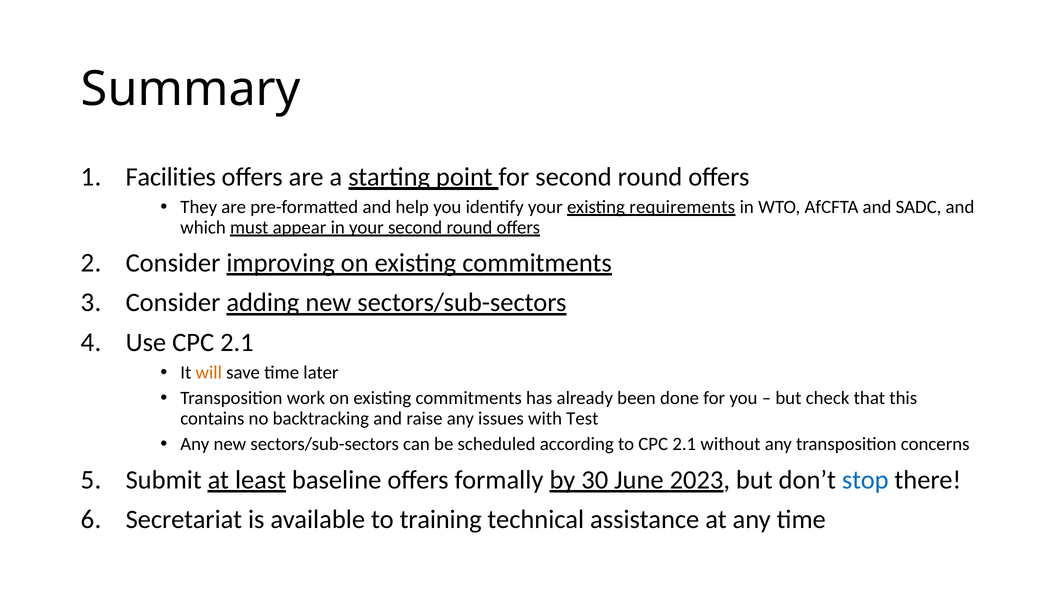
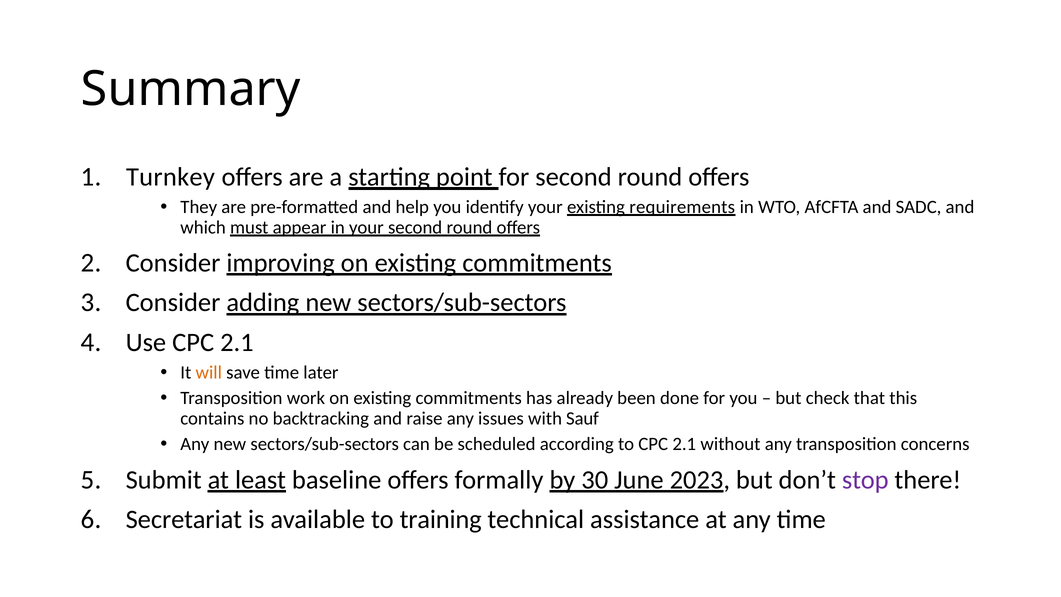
Facilities: Facilities -> Turnkey (170, 177)
Test: Test -> Sauf (582, 418)
stop colour: blue -> purple (865, 480)
